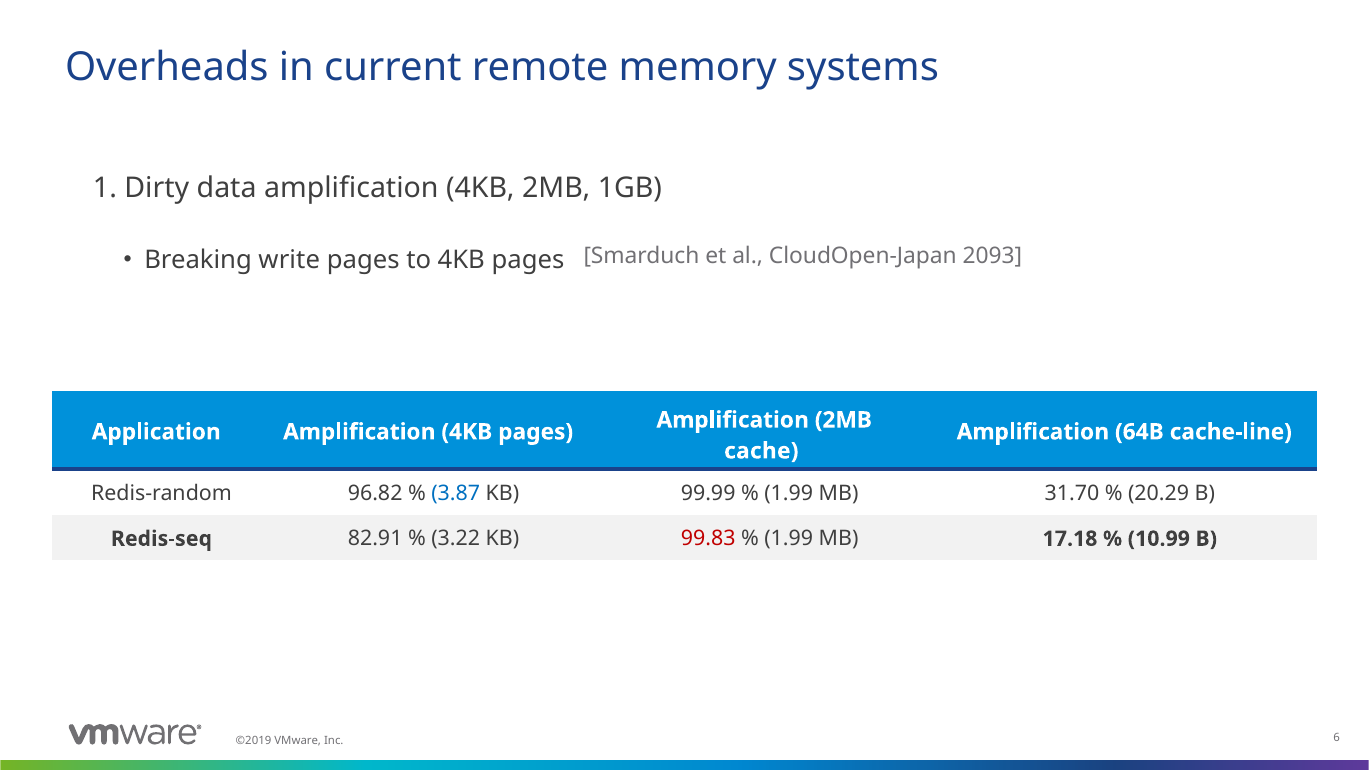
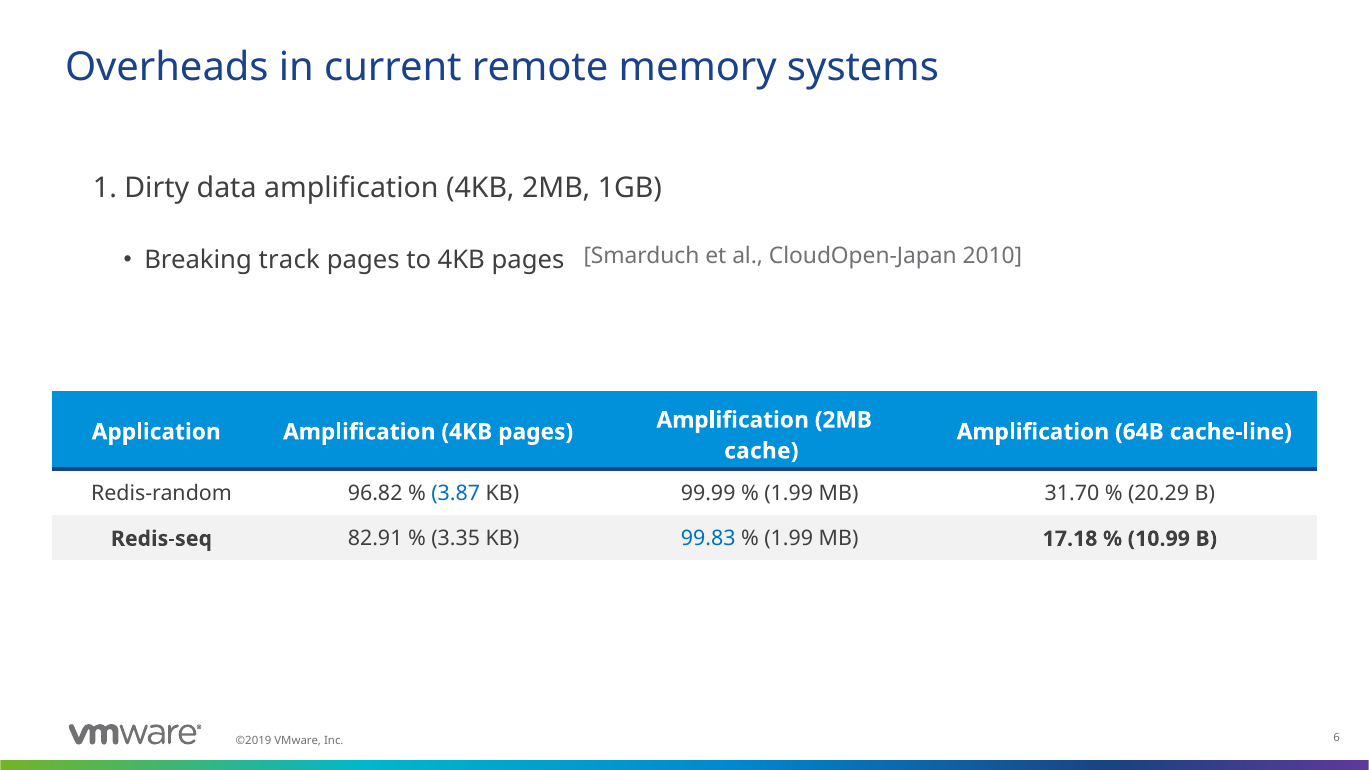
write: write -> track (289, 260)
2093: 2093 -> 2010 (992, 256)
3.22: 3.22 -> 3.35 (456, 539)
99.83 colour: red -> blue (708, 539)
